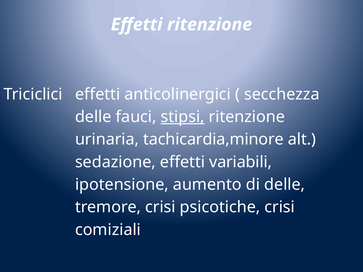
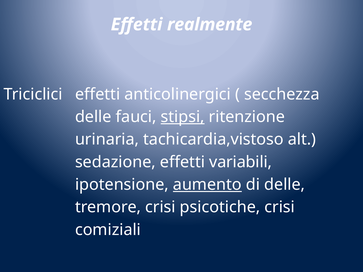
Effetti ritenzione: ritenzione -> realmente (210, 25)
tachicardia,minore: tachicardia,minore -> tachicardia,vistoso (213, 140)
aumento underline: none -> present (207, 185)
